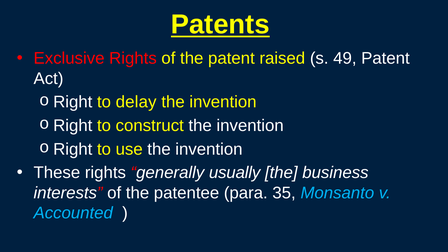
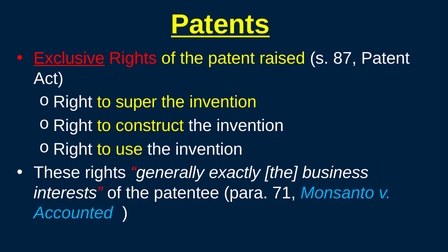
Exclusive underline: none -> present (69, 58)
49: 49 -> 87 (345, 58)
delay: delay -> super (136, 102)
usually: usually -> exactly (235, 173)
35: 35 -> 71 (284, 193)
